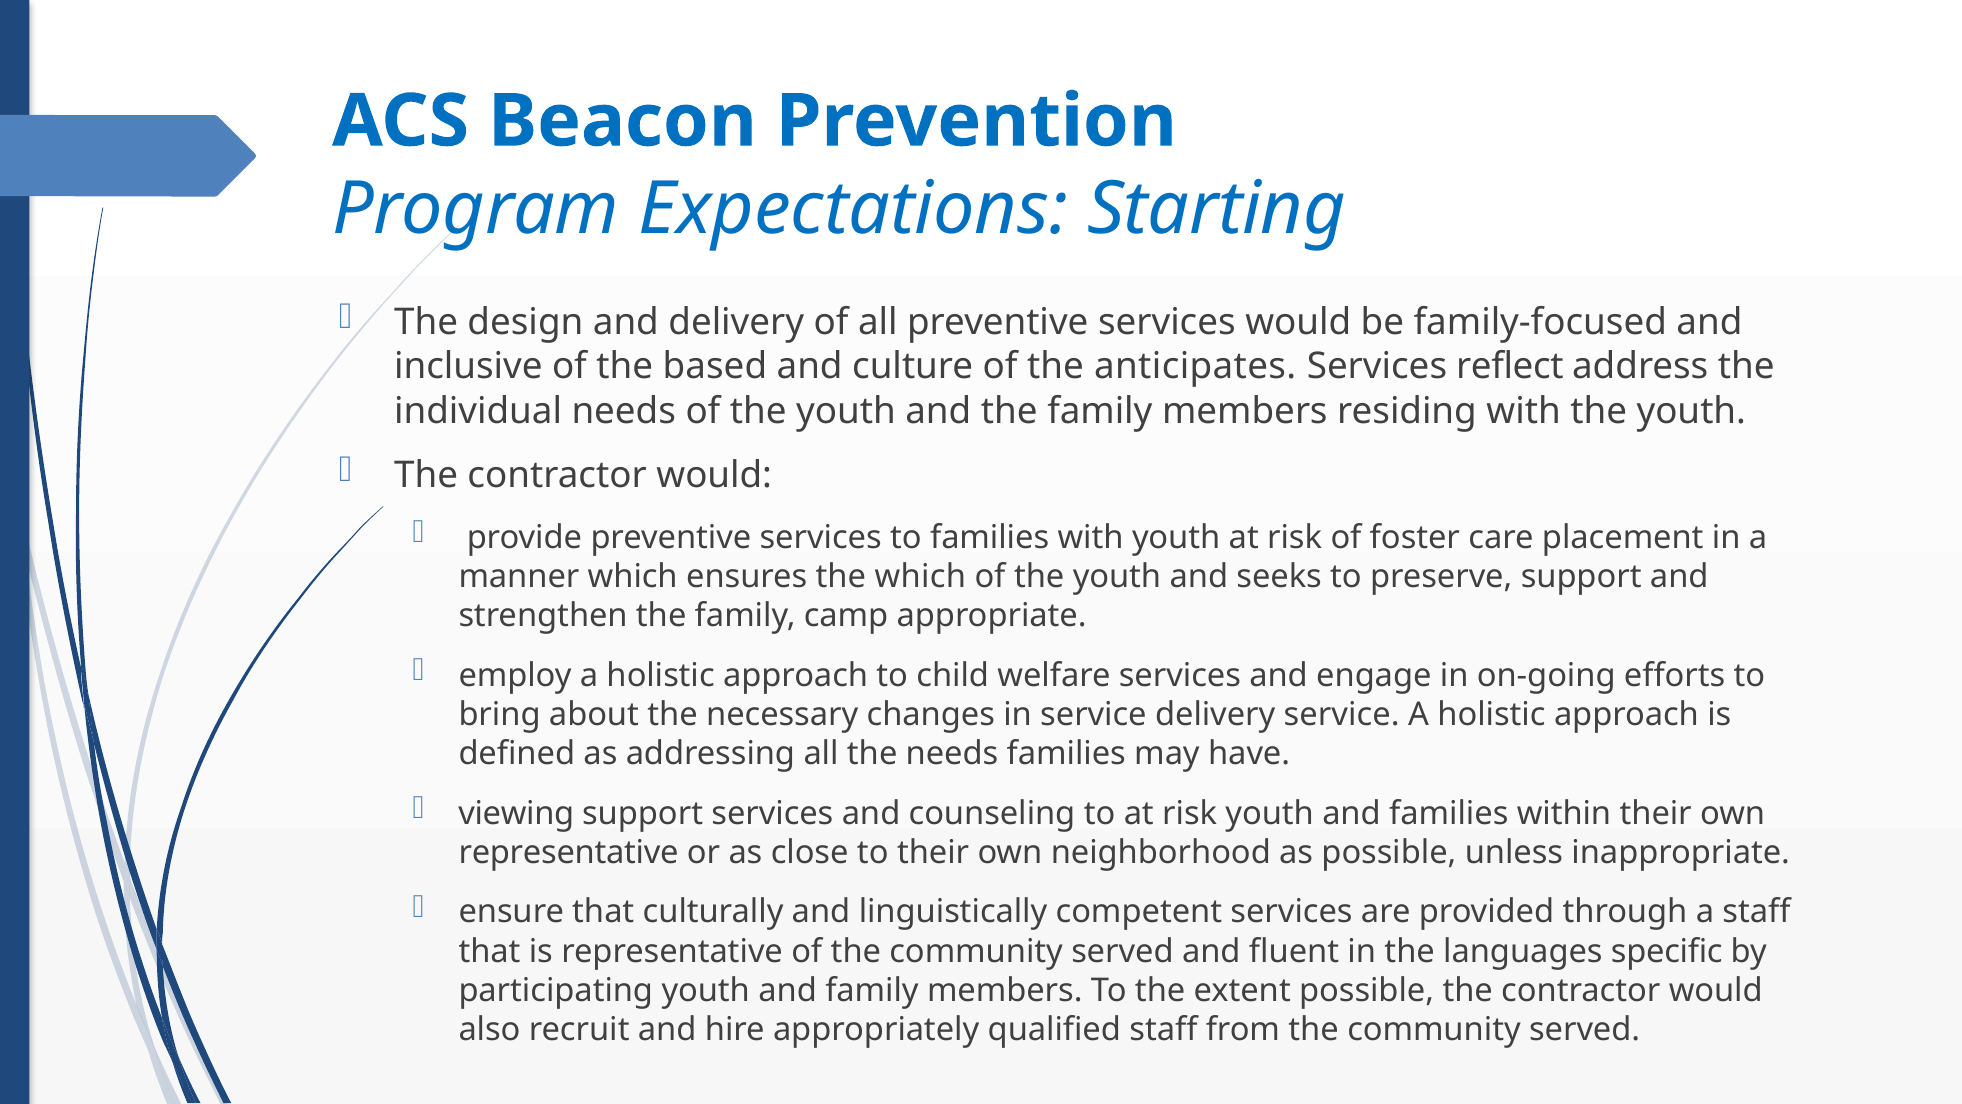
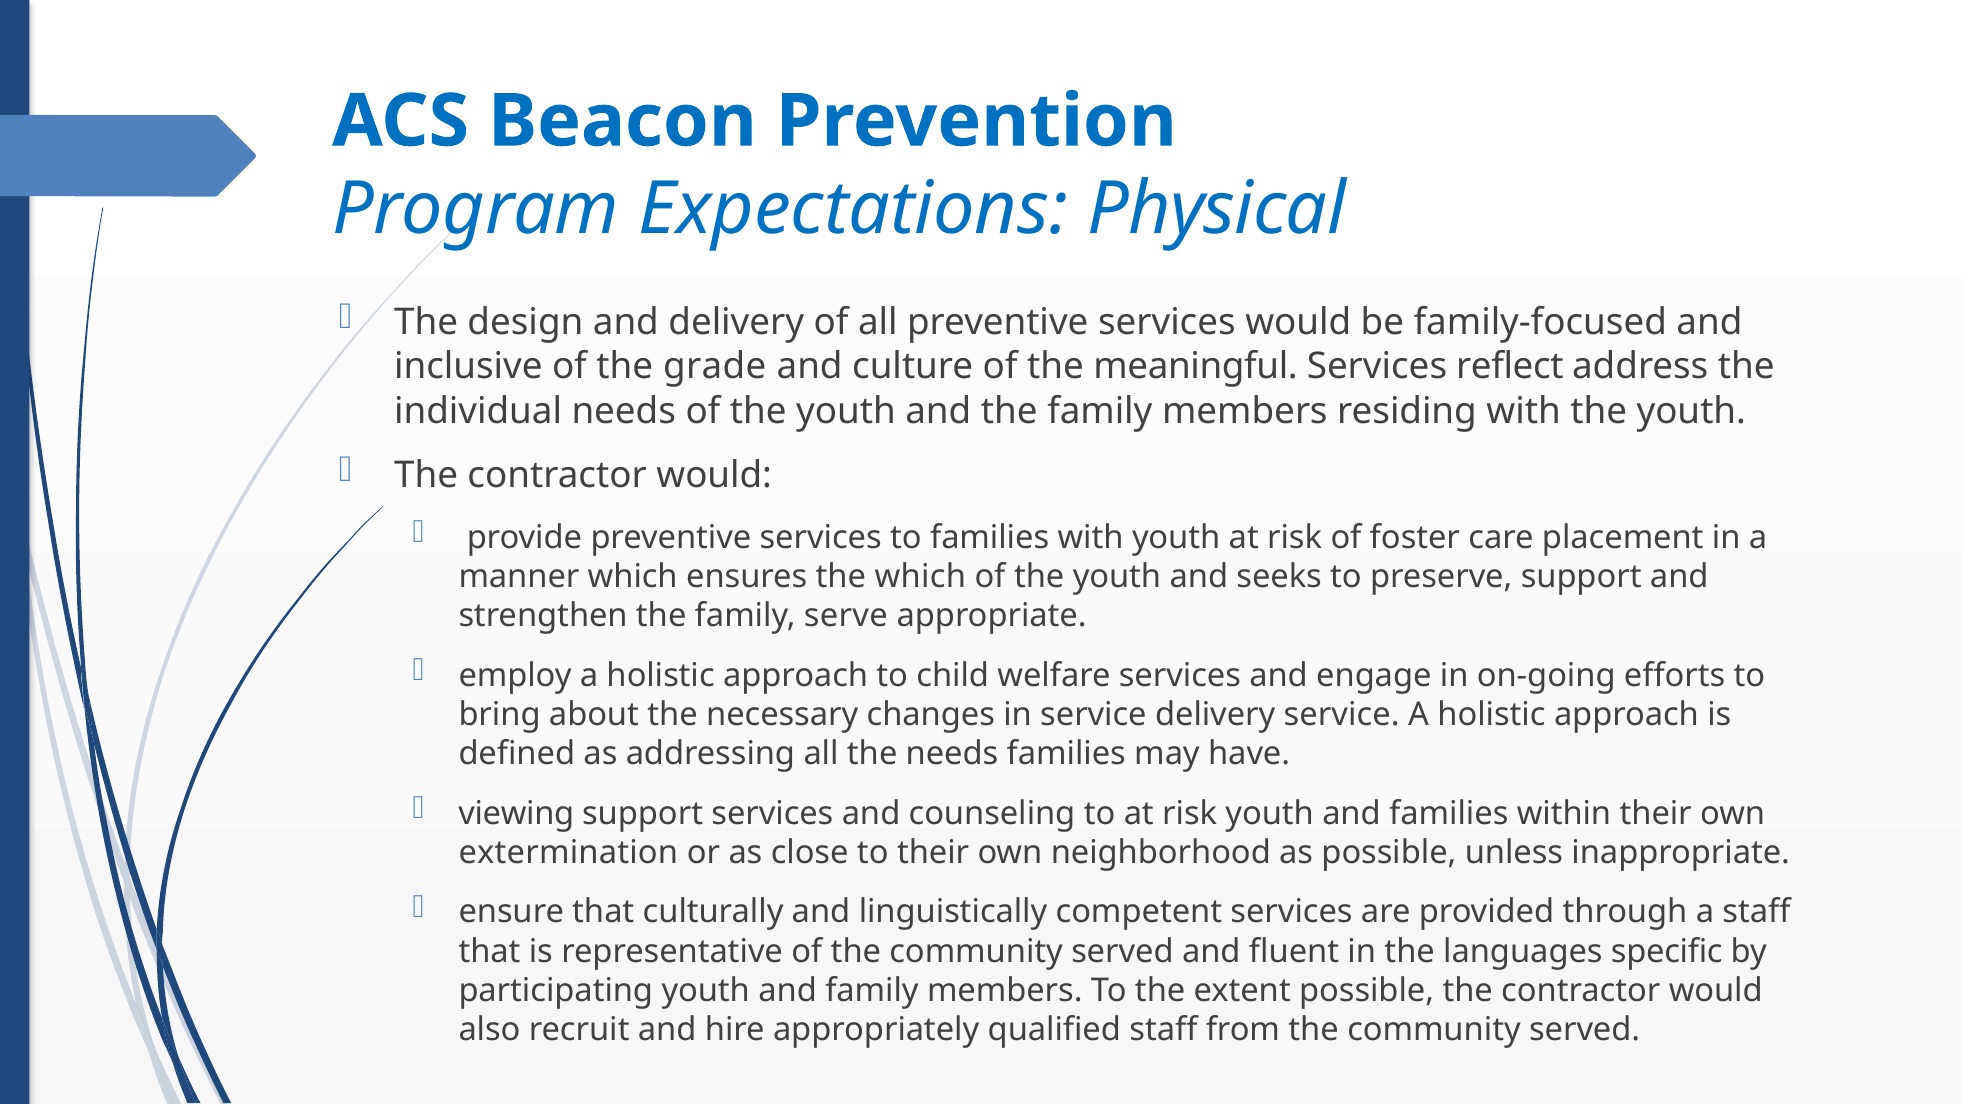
Starting: Starting -> Physical (1217, 210)
based: based -> grade (715, 367)
anticipates: anticipates -> meaningful (1196, 367)
camp: camp -> serve (846, 616)
representative: representative -> extermination (568, 852)
